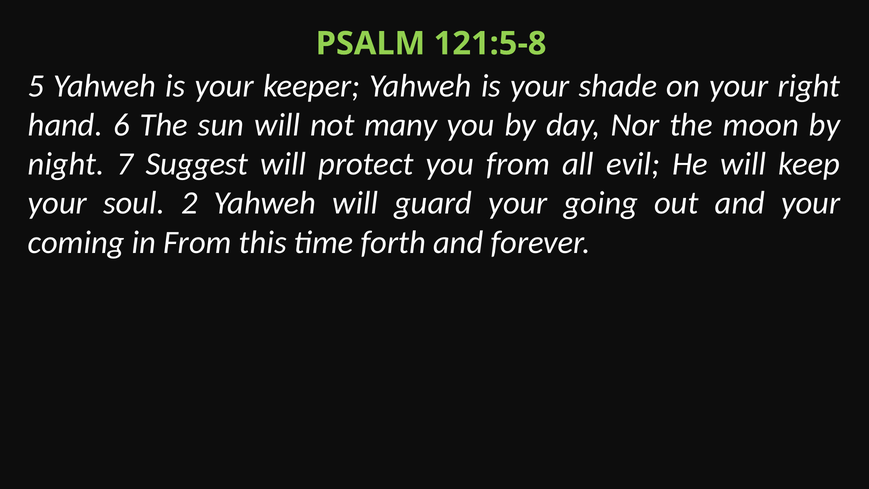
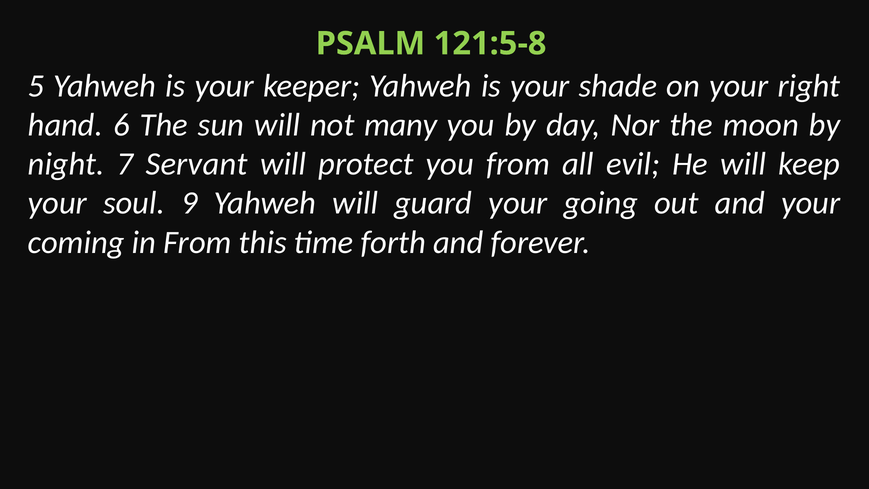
Suggest: Suggest -> Servant (197, 164)
2: 2 -> 9 (189, 203)
